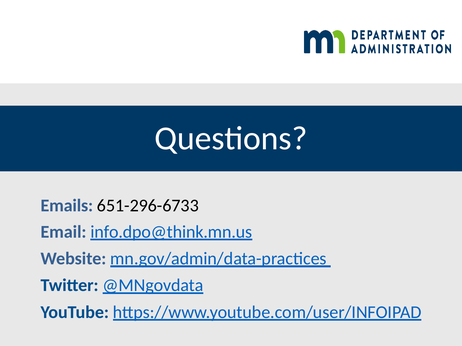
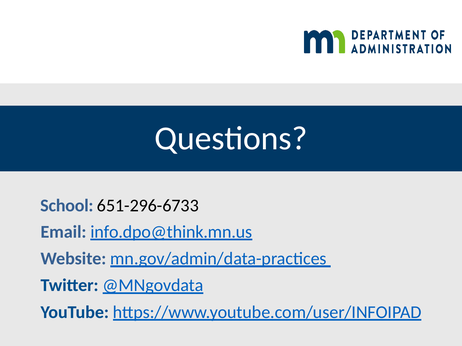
Emails: Emails -> School (67, 206)
